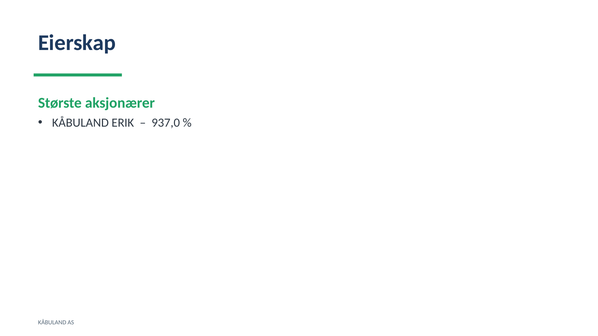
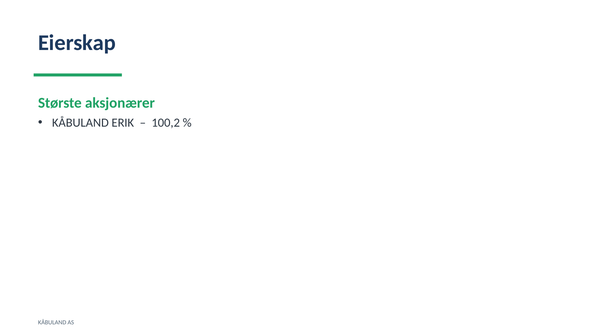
937,0: 937,0 -> 100,2 (166, 123)
